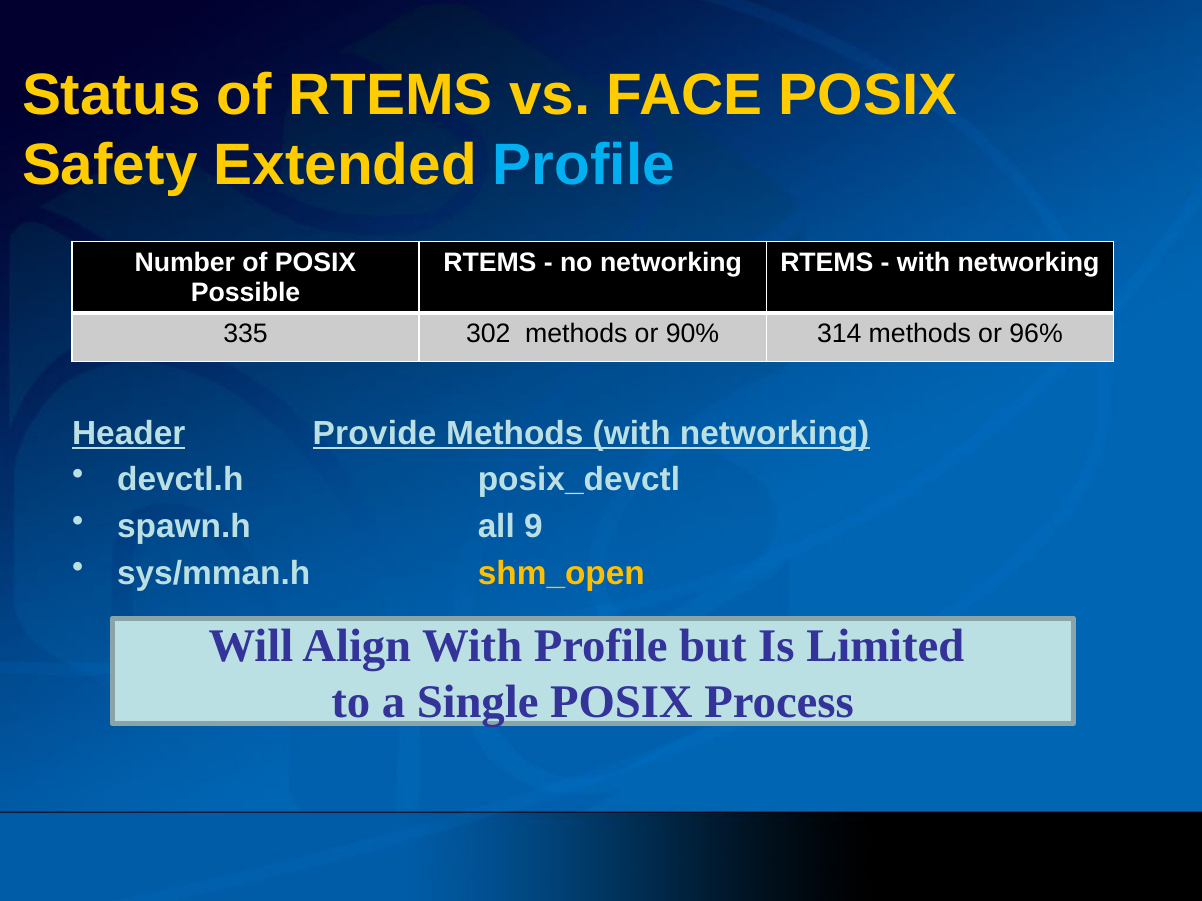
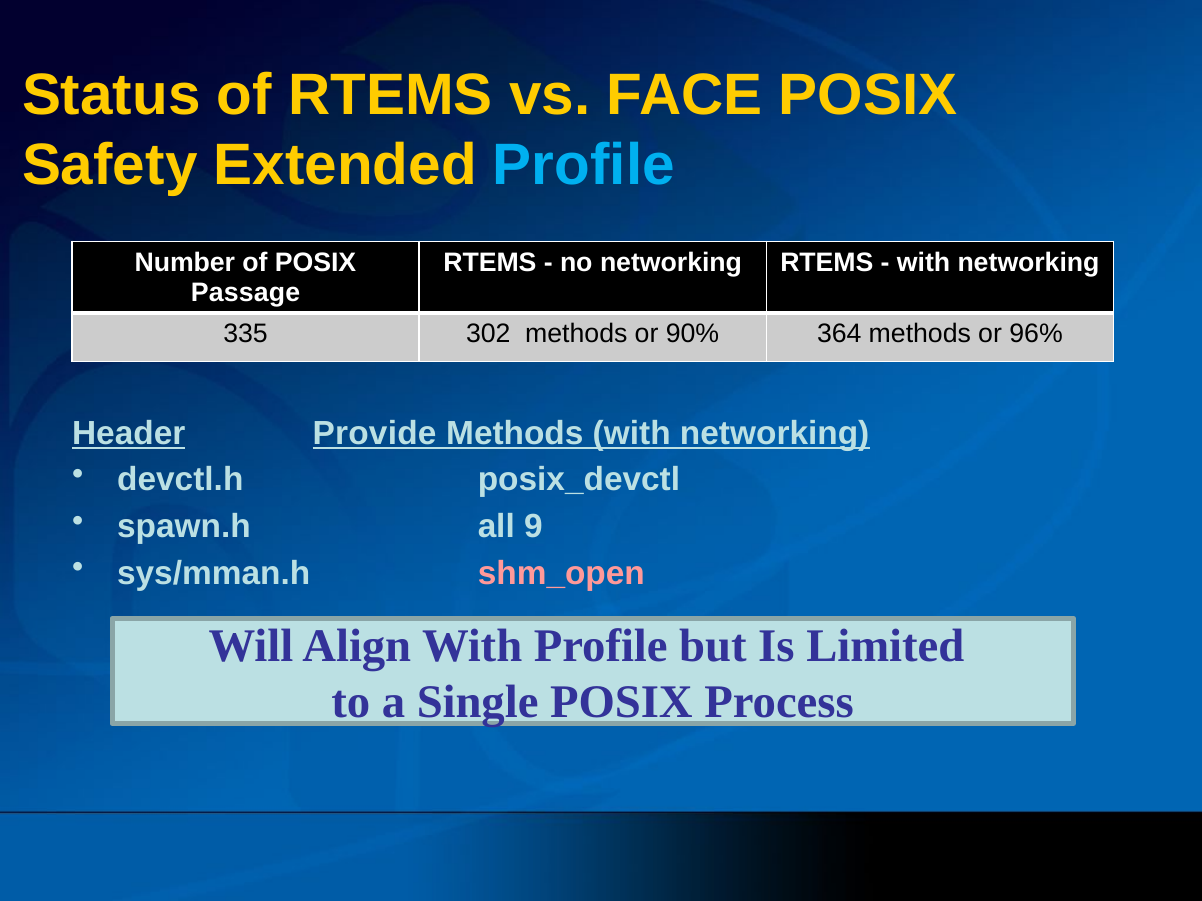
Possible: Possible -> Passage (245, 292)
314: 314 -> 364 (839, 334)
shm_open colour: yellow -> pink (561, 574)
